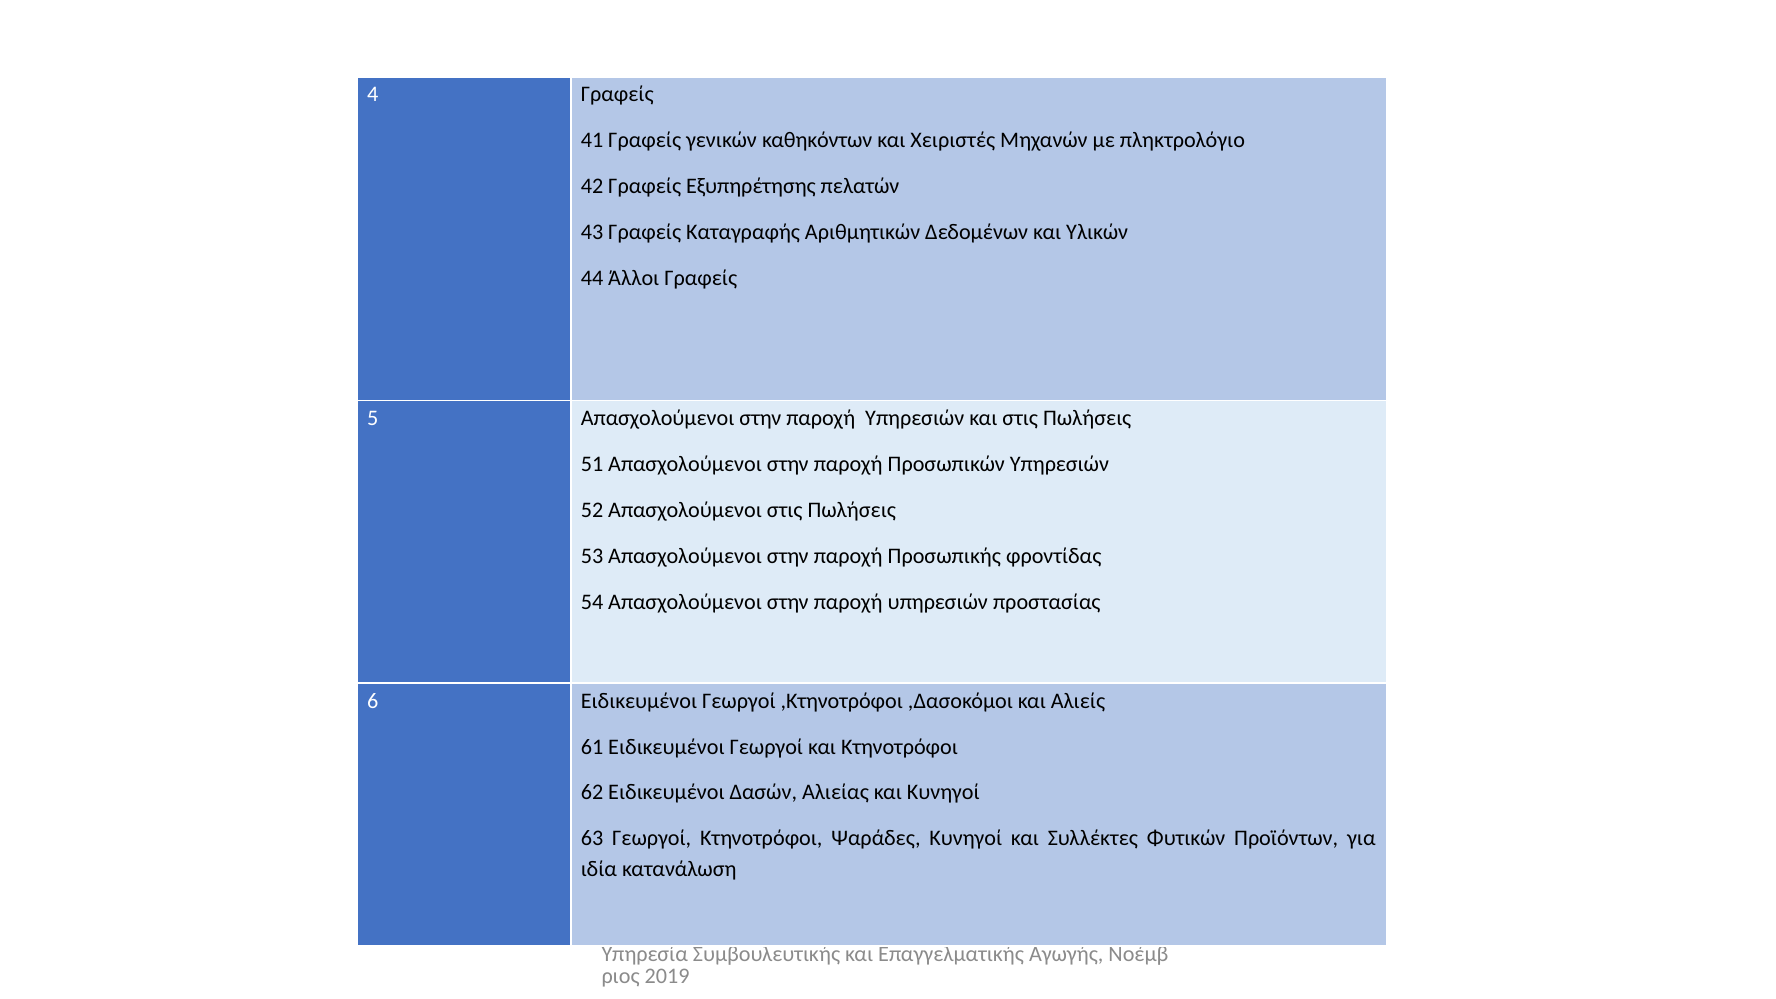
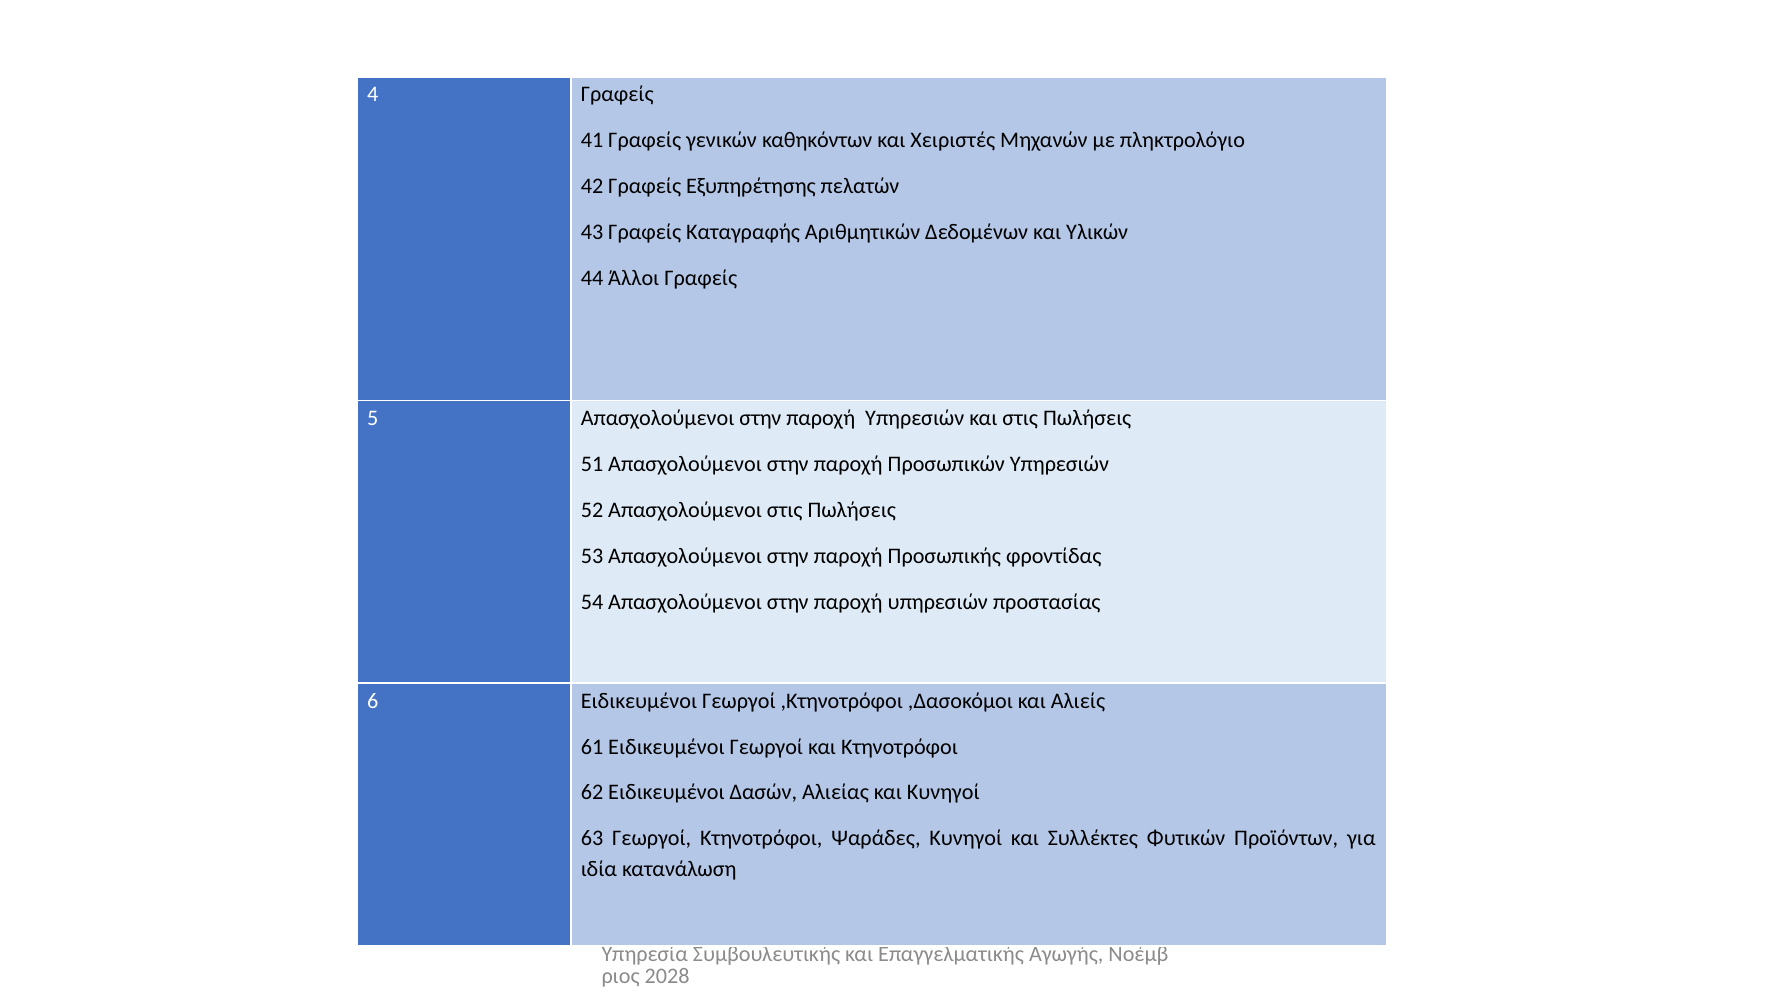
2019: 2019 -> 2028 (667, 976)
